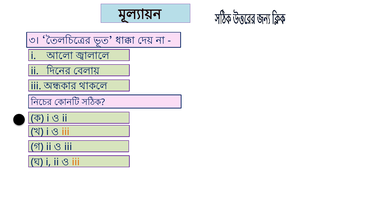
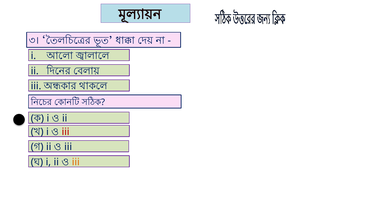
iii colour: orange -> red (66, 132)
